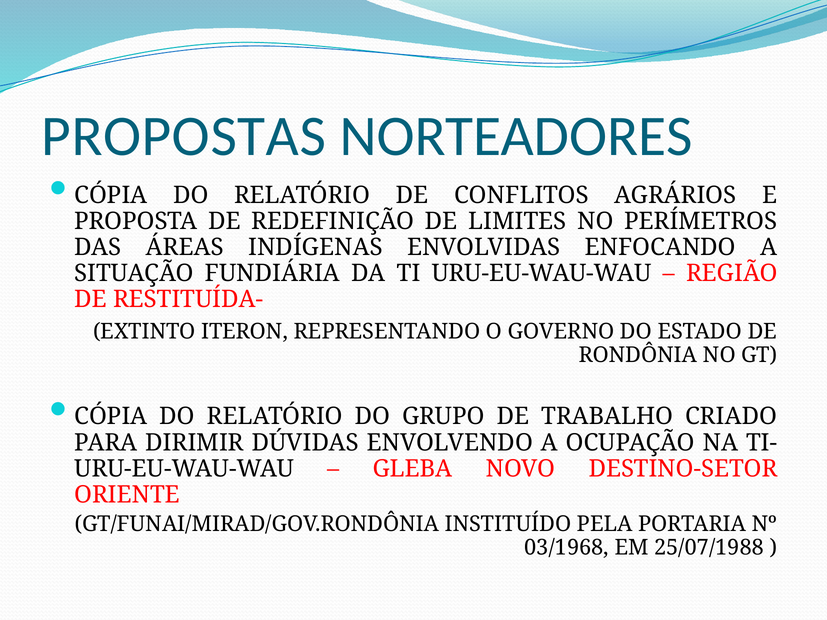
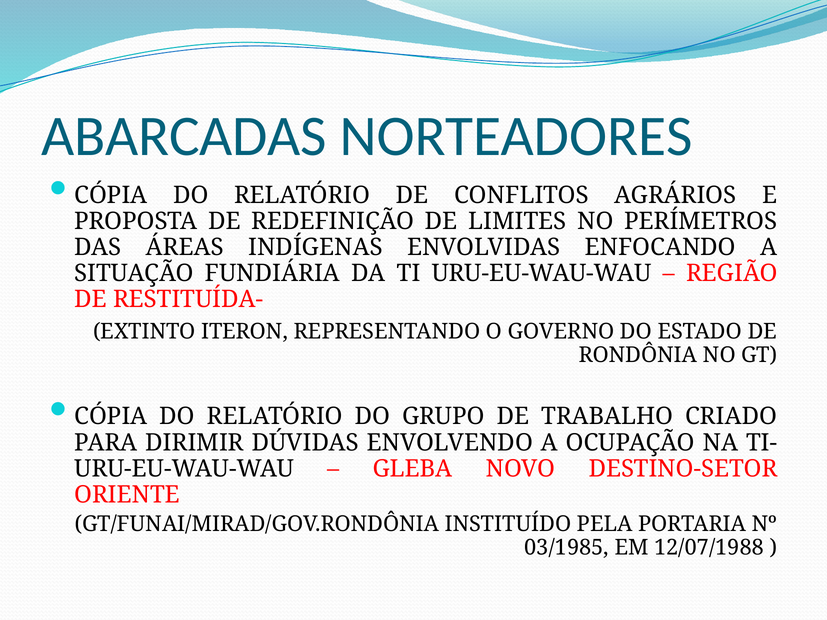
PROPOSTAS: PROPOSTAS -> ABARCADAS (184, 137)
03/1968: 03/1968 -> 03/1985 (567, 548)
25/07/1988: 25/07/1988 -> 12/07/1988 (709, 548)
